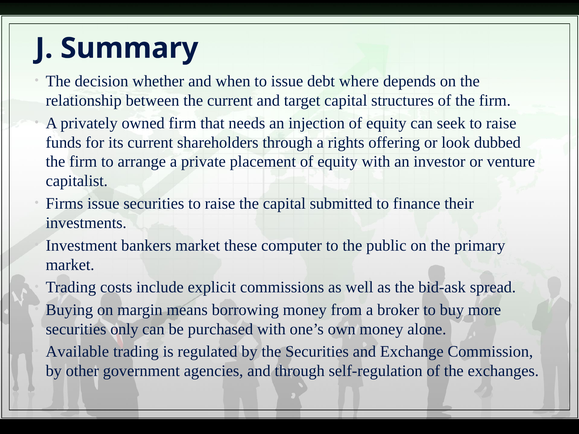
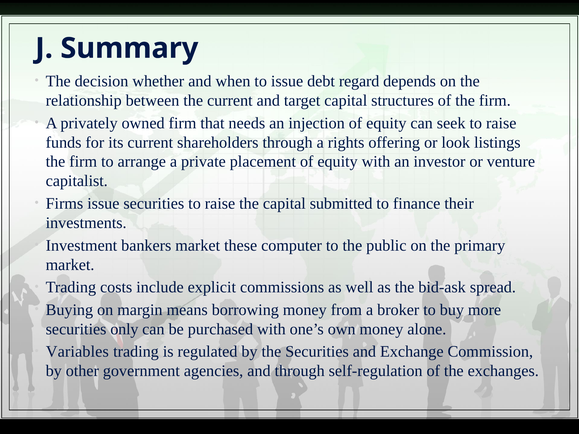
where: where -> regard (359, 81)
dubbed: dubbed -> listings (497, 142)
Available: Available -> Variables (77, 352)
